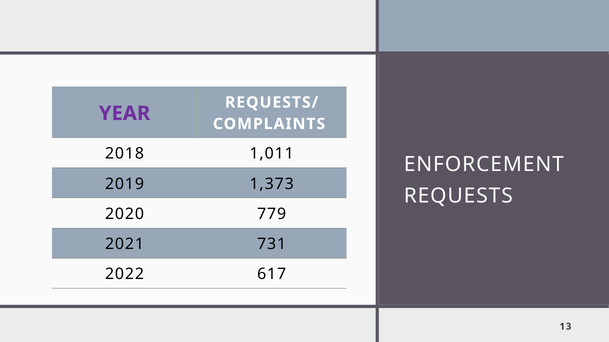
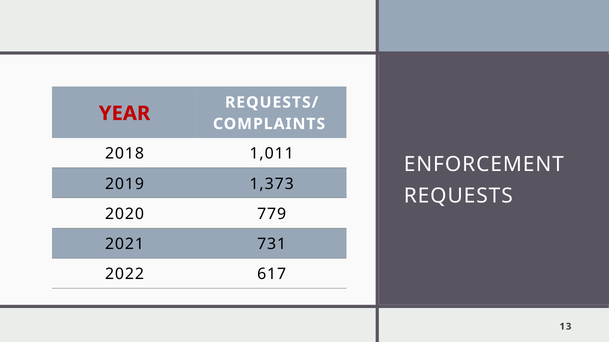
YEAR colour: purple -> red (125, 114)
